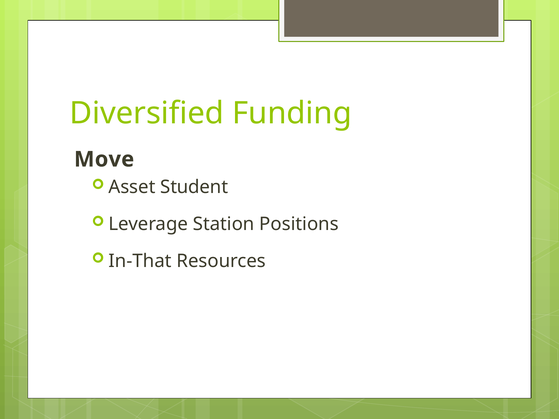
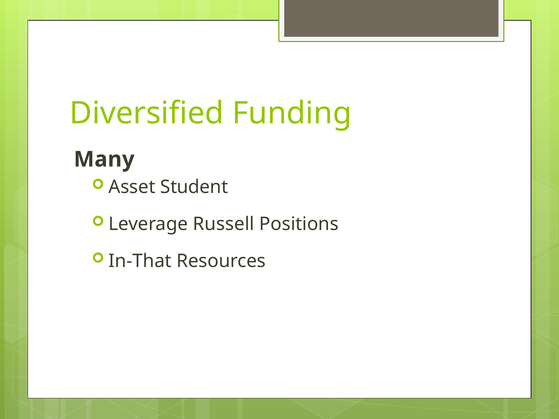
Move: Move -> Many (104, 159)
Station: Station -> Russell (224, 224)
